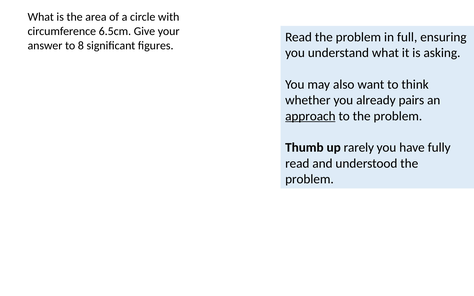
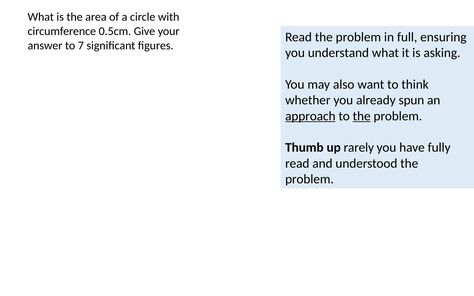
6.5cm: 6.5cm -> 0.5cm (115, 31)
8: 8 -> 7 (81, 45)
pairs: pairs -> spun (411, 100)
the underline: none -> present (362, 116)
